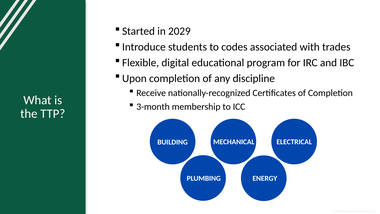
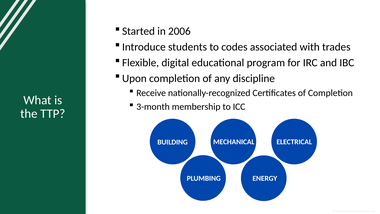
2029: 2029 -> 2006 (179, 31)
